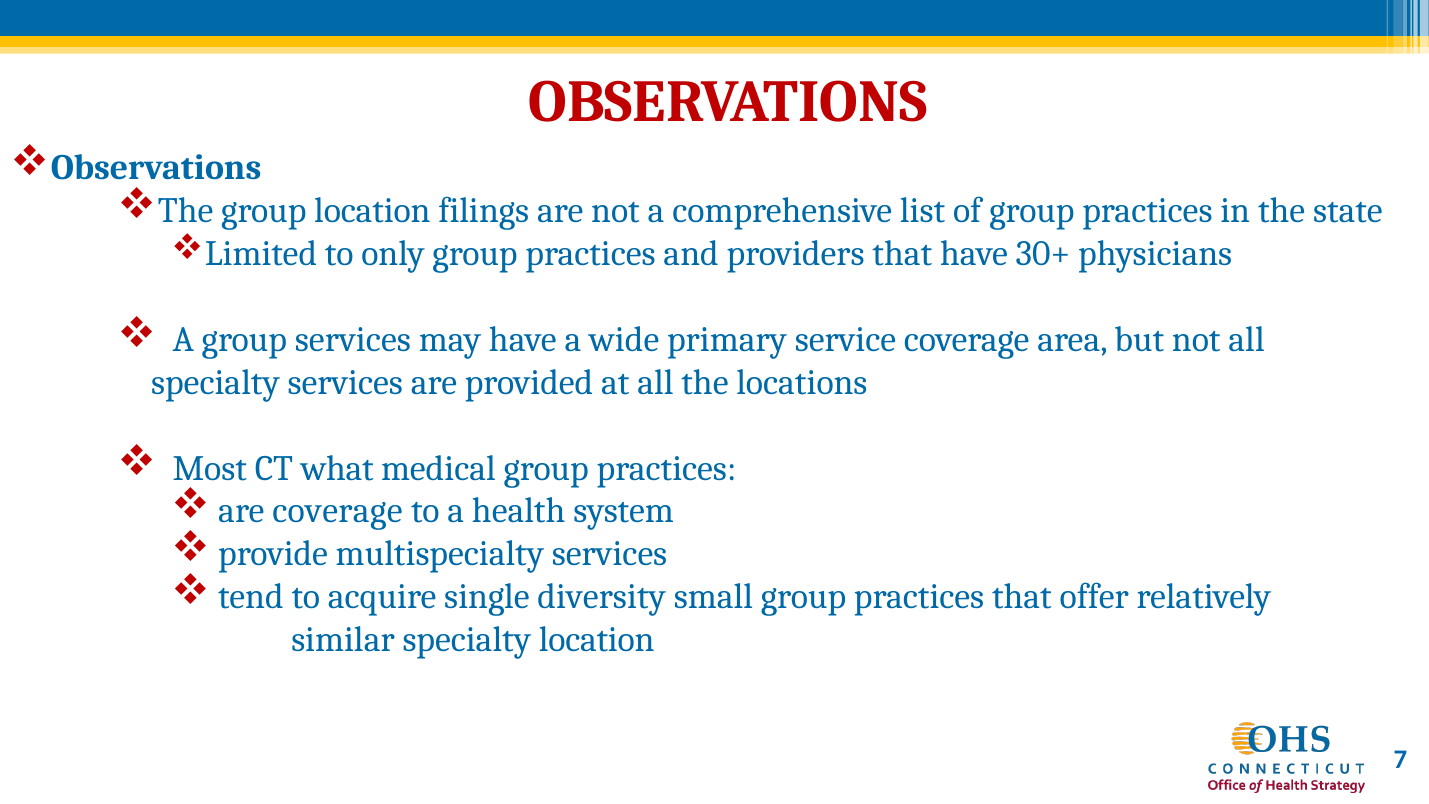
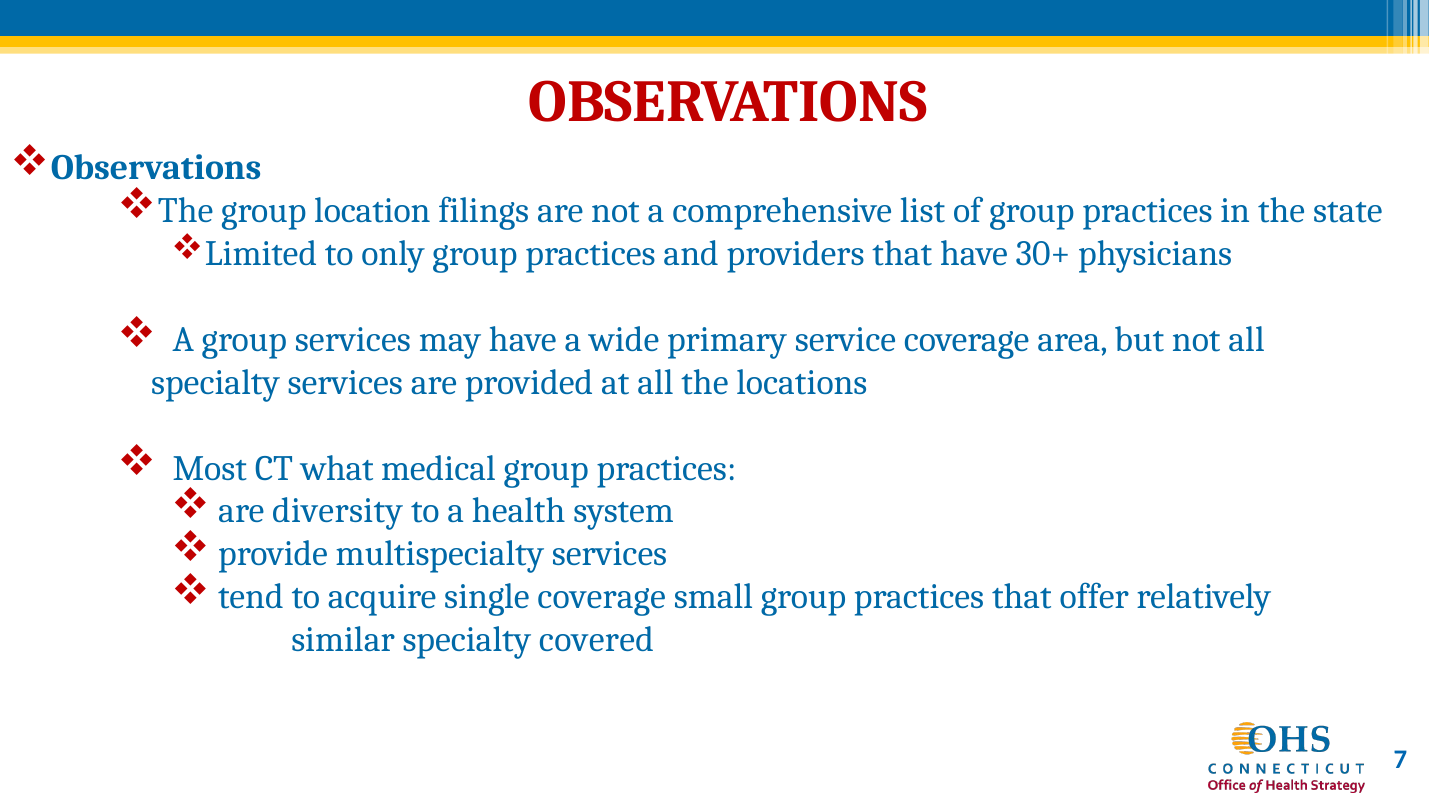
are coverage: coverage -> diversity (337, 511)
single diversity: diversity -> coverage (602, 597)
specialty location: location -> covered (596, 640)
